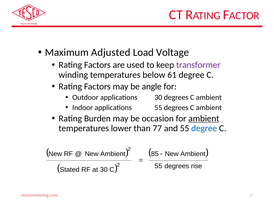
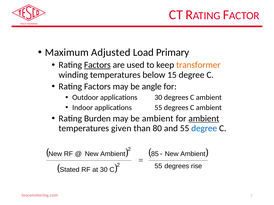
Voltage: Voltage -> Primary (173, 53)
Factors underline: none -> present (97, 65)
transformer colour: purple -> orange (198, 65)
61: 61 -> 15 (172, 75)
be occasion: occasion -> ambient (158, 119)
lower: lower -> given (121, 129)
77: 77 -> 80 (157, 129)
